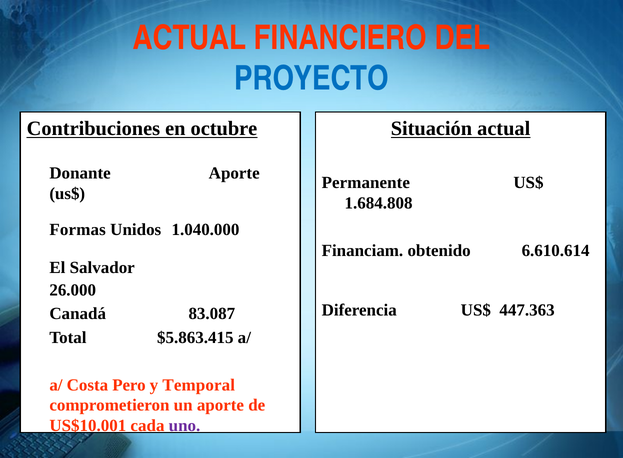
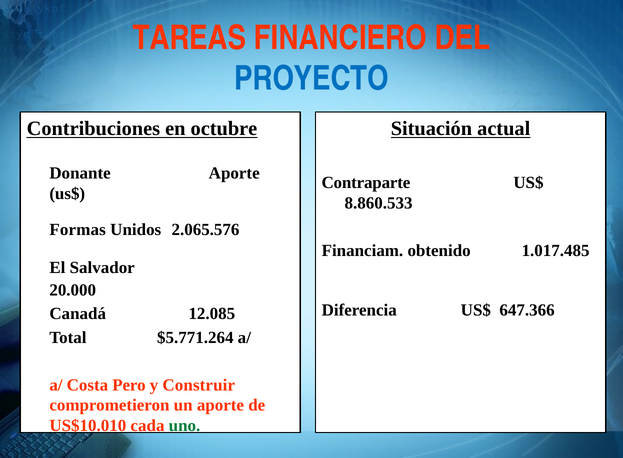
ACTUAL: ACTUAL -> TAREAS (190, 38)
Permanente: Permanente -> Contraparte (366, 183)
1.684.808: 1.684.808 -> 8.860.533 (379, 203)
1.040.000: 1.040.000 -> 2.065.576 (206, 230)
6.610.614: 6.610.614 -> 1.017.485 (556, 251)
26.000: 26.000 -> 20.000 (73, 290)
447.363: 447.363 -> 647.366 (527, 310)
83.087: 83.087 -> 12.085 (212, 314)
$5.863.415: $5.863.415 -> $5.771.264 (195, 338)
Temporal: Temporal -> Construir (199, 385)
US$10.001: US$10.001 -> US$10.010 (88, 426)
uno colour: purple -> green (185, 426)
